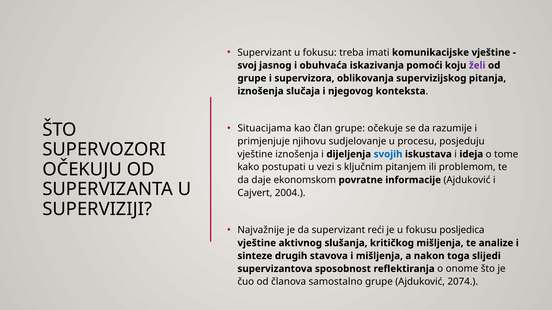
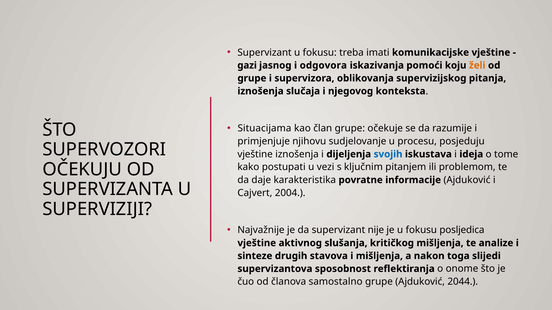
svoj: svoj -> gazi (247, 65)
obuhvaća: obuhvaća -> odgovora (323, 65)
želi colour: purple -> orange (477, 65)
ekonomskom: ekonomskom -> karakteristika (305, 180)
reći: reći -> nije (376, 230)
2074: 2074 -> 2044 (463, 282)
